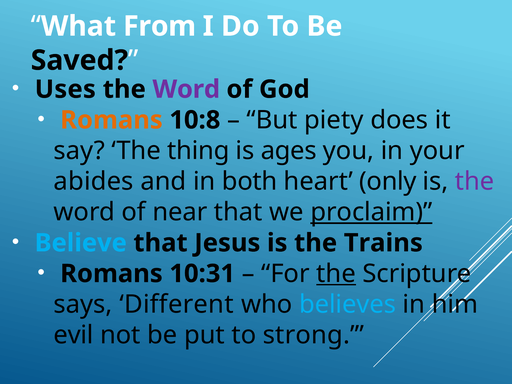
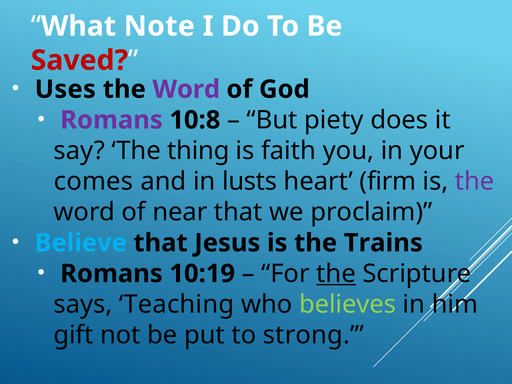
From: From -> Note (159, 26)
Saved colour: black -> red (79, 60)
Romans colour: orange -> purple (111, 120)
ages: ages -> faith (289, 151)
abides: abides -> comes (94, 181)
both: both -> lusts (250, 181)
only: only -> firm (388, 181)
proclaim underline: present -> none (371, 212)
10:31: 10:31 -> 10:19 (202, 274)
Different: Different -> Teaching (177, 304)
believes colour: light blue -> light green (348, 304)
evil: evil -> gift (74, 335)
